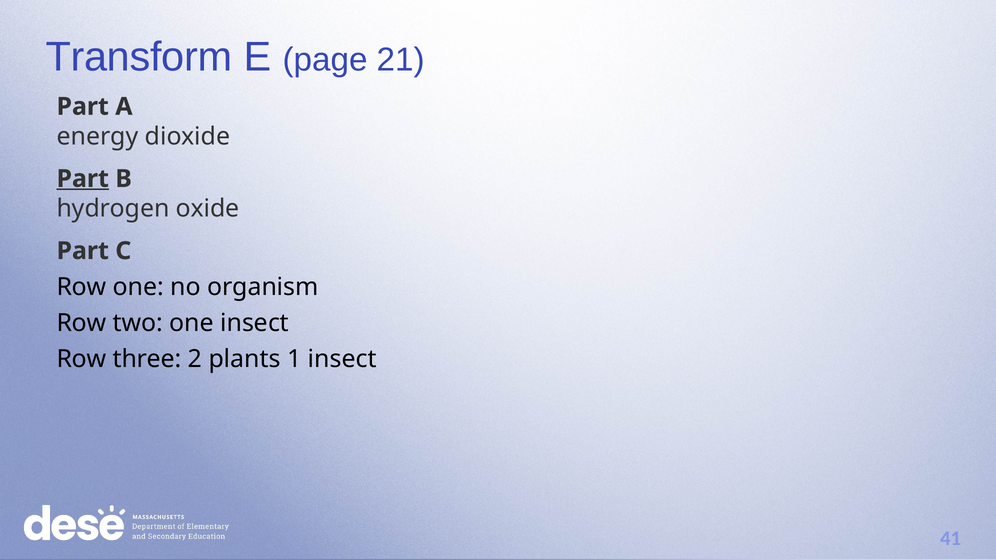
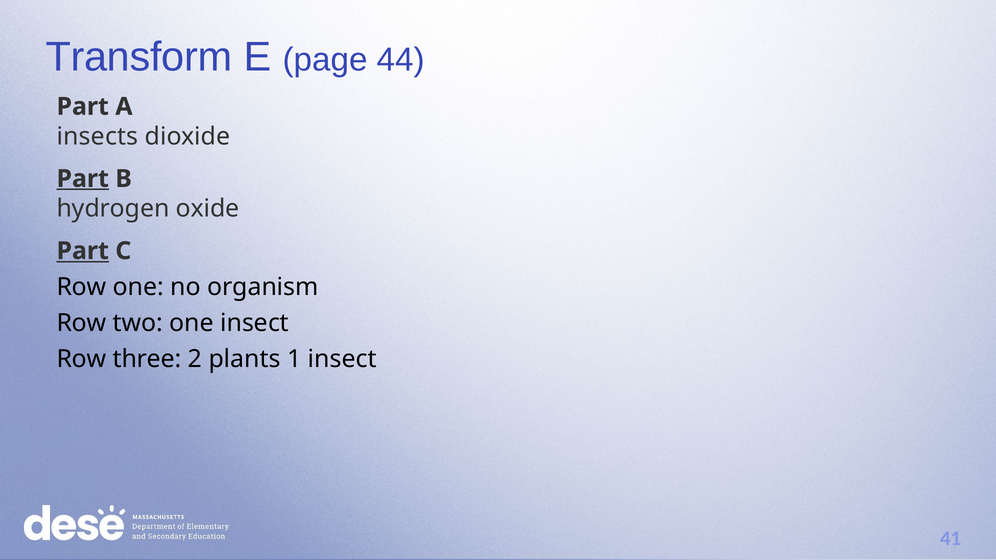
21: 21 -> 44 (401, 60)
energy: energy -> insects (97, 136)
Part underline: none -> present (83, 251)
